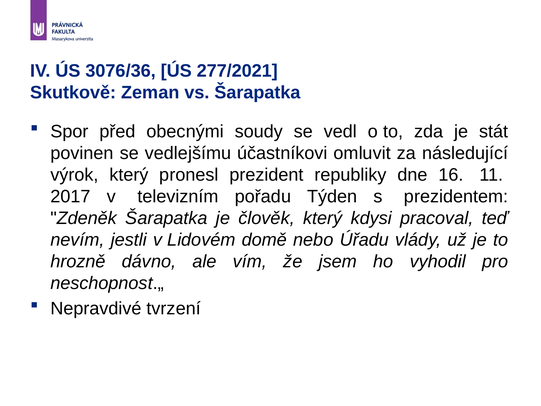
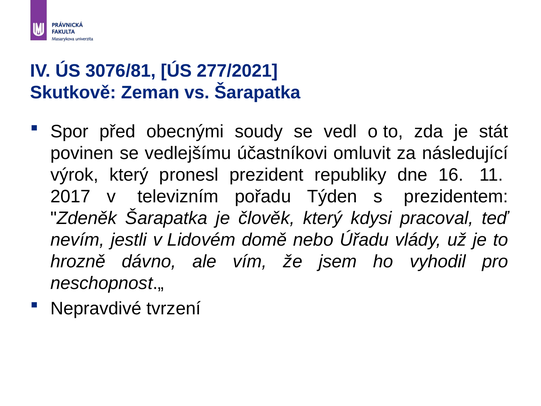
3076/36: 3076/36 -> 3076/81 (121, 71)
